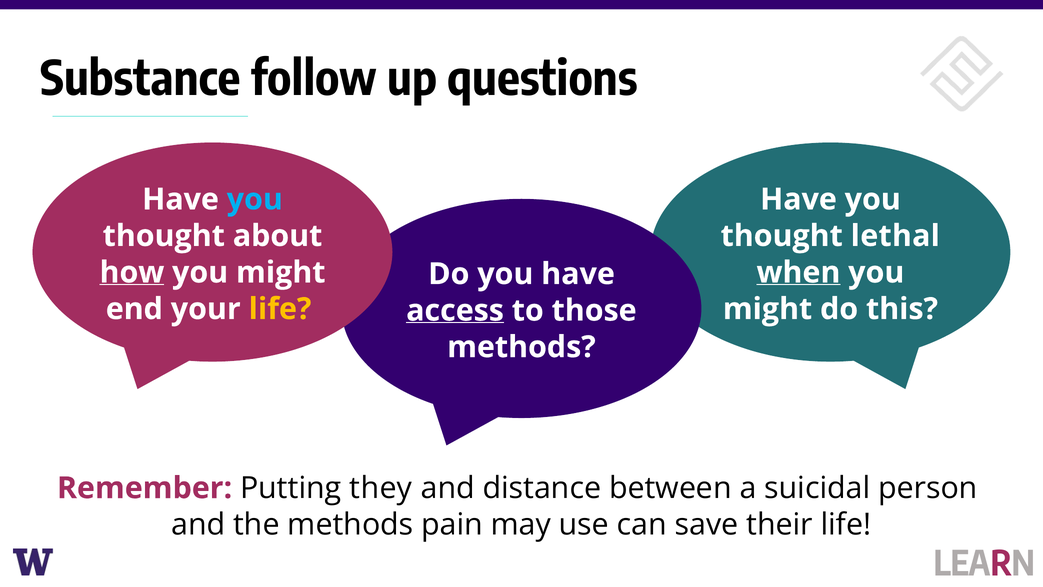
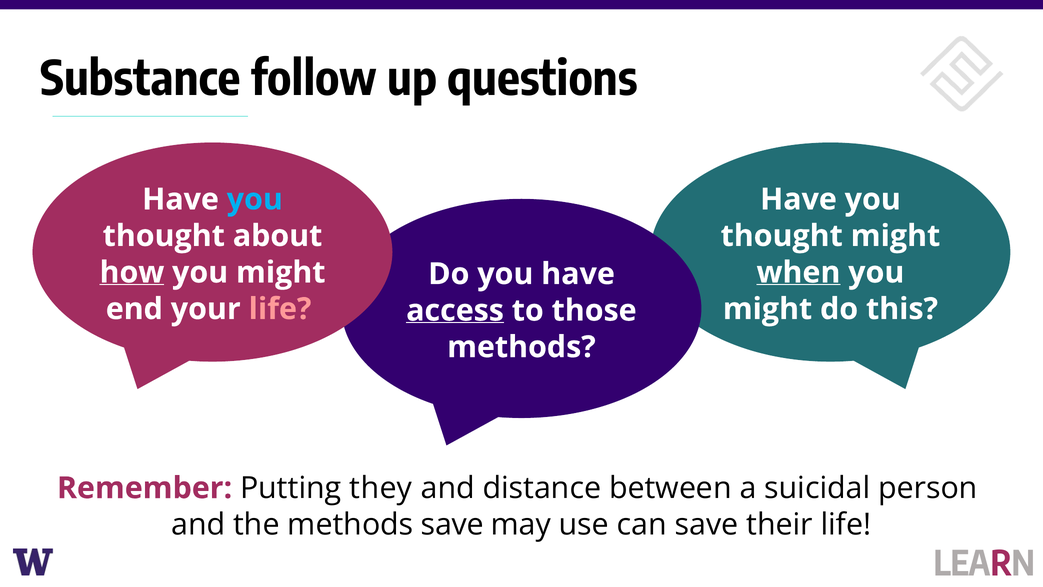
thought lethal: lethal -> might (895, 236)
life colour: yellow -> pink (280, 309)
methods pain: pain -> save (452, 524)
